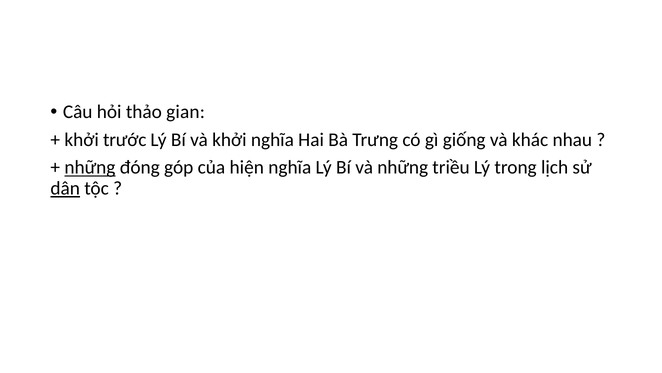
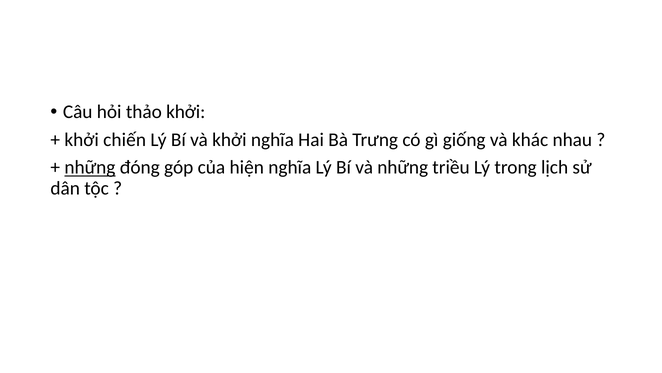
thảo gian: gian -> khởi (186, 112)
trước: trước -> chiến (125, 140)
dân underline: present -> none (65, 188)
